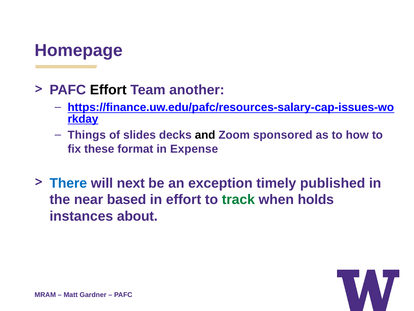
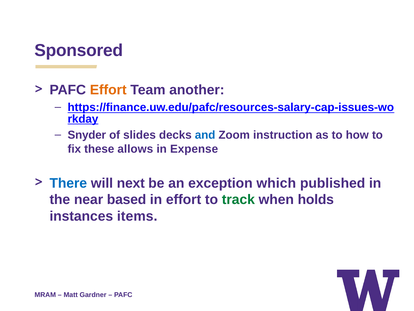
Homepage: Homepage -> Sponsored (79, 50)
Effort colour: black -> orange (108, 90)
Things: Things -> Snyder (87, 135)
and colour: black -> blue (205, 135)
sponsored: sponsored -> instruction (283, 135)
format: format -> allows (135, 149)
timely: timely -> which (276, 183)
about: about -> items (137, 216)
